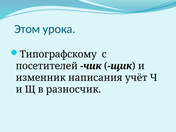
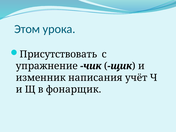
Типографскому: Типографскому -> Присутствовать (58, 54)
посетителей: посетителей -> упражнение (47, 66)
разносчик: разносчик -> фонарщик (74, 89)
